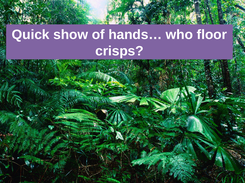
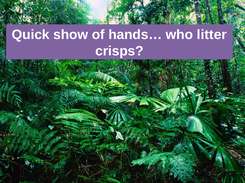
floor: floor -> litter (212, 35)
